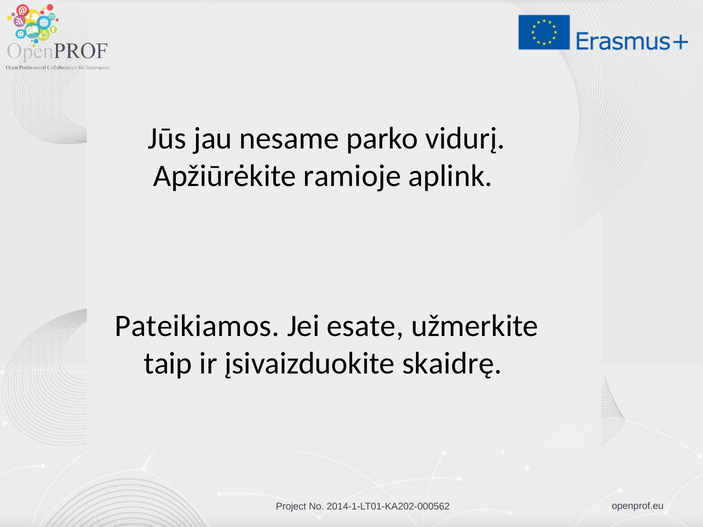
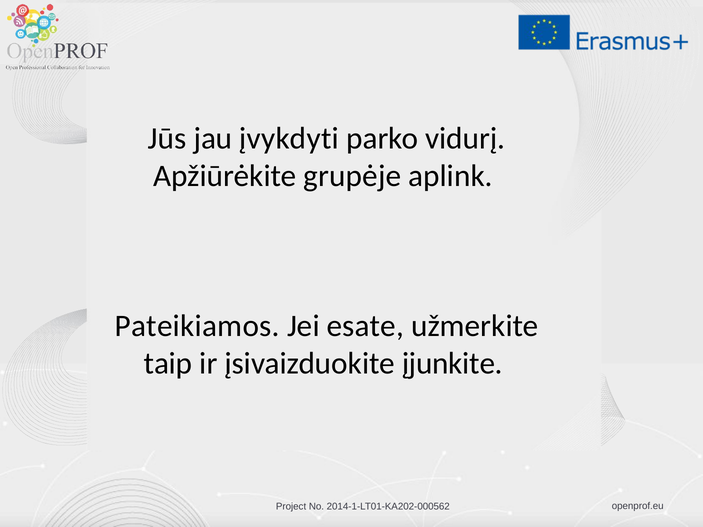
nesame: nesame -> įvykdyti (289, 139)
ramioje: ramioje -> grupėje (352, 176)
skaidrę: skaidrę -> įjunkite (452, 364)
